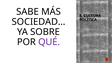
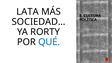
SABE: SABE -> LATA (27, 12)
SOBRE: SOBRE -> RORTY (45, 32)
QUÉ colour: purple -> blue (49, 42)
